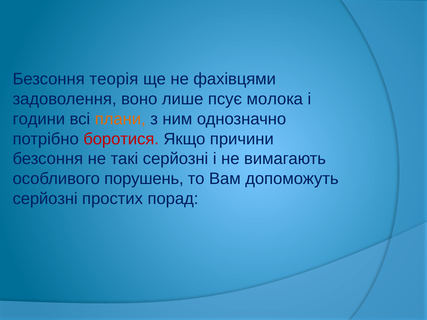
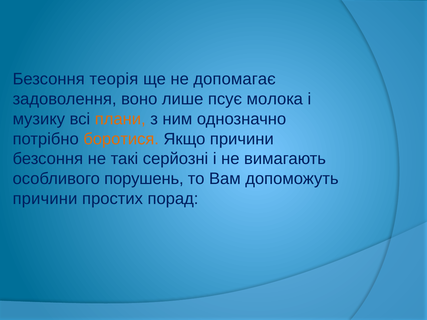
фахівцями: фахівцями -> допомагає (235, 79)
години: години -> музику (39, 119)
боротися colour: red -> orange (121, 139)
серйозні: серйозні -> причини (45, 199)
